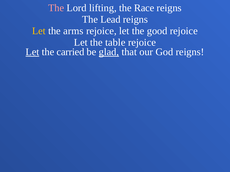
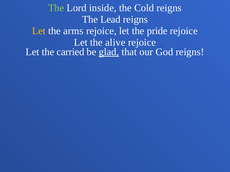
The colour: pink -> light green (56, 8)
lifting: lifting -> inside (103, 8)
Race: Race -> Cold (144, 8)
good: good -> pride (157, 31)
table: table -> alive (115, 42)
Let underline: present -> none (32, 52)
